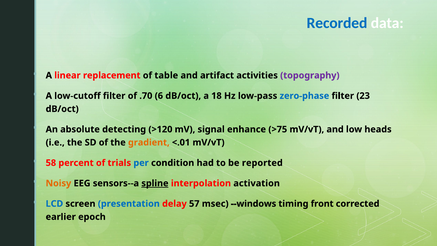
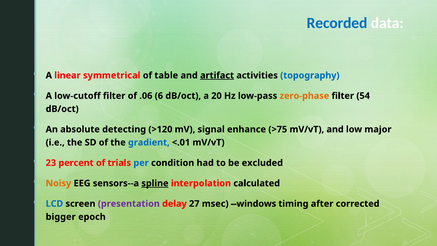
replacement: replacement -> symmetrical (112, 75)
artifact underline: none -> present (217, 75)
topography colour: purple -> blue (310, 75)
.70: .70 -> .06 (146, 96)
18: 18 -> 20 (216, 96)
zero-phase colour: blue -> orange (304, 96)
23: 23 -> 54 (363, 96)
heads: heads -> major (378, 129)
gradient colour: orange -> blue (149, 142)
58: 58 -> 23 (51, 163)
reported: reported -> excluded (262, 163)
activation: activation -> calculated (257, 183)
presentation colour: blue -> purple (129, 204)
57: 57 -> 27 (194, 204)
front: front -> after (322, 204)
earlier: earlier -> bigger (61, 217)
